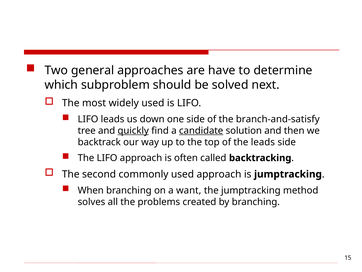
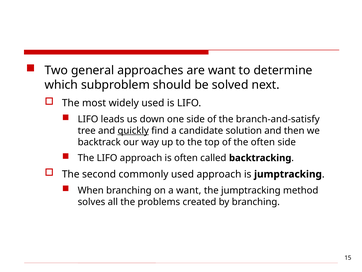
are have: have -> want (222, 70)
candidate underline: present -> none (201, 130)
the leads: leads -> often (263, 142)
